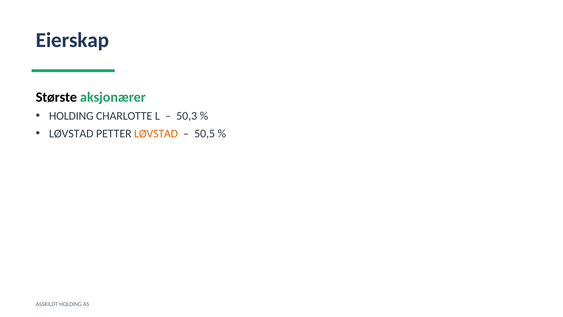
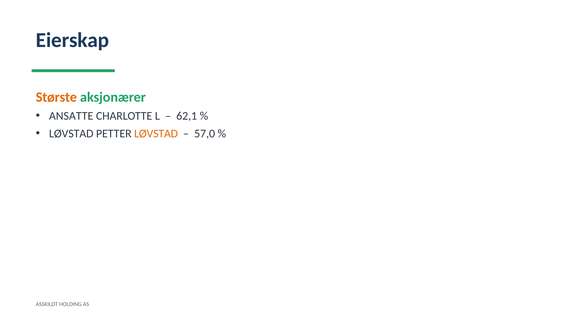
Største colour: black -> orange (56, 97)
HOLDING: HOLDING -> ANSATTE (71, 116)
50,3: 50,3 -> 62,1 (187, 116)
50,5: 50,5 -> 57,0 (205, 133)
